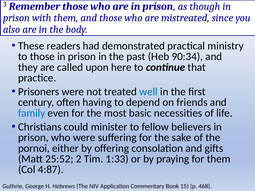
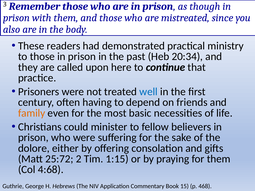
90:34: 90:34 -> 20:34 (187, 57)
family colour: blue -> orange (32, 113)
pornoi: pornoi -> dolore (34, 148)
25:52: 25:52 -> 25:72 (59, 159)
1:33: 1:33 -> 1:15 (117, 159)
4:87: 4:87 -> 4:68 (51, 170)
